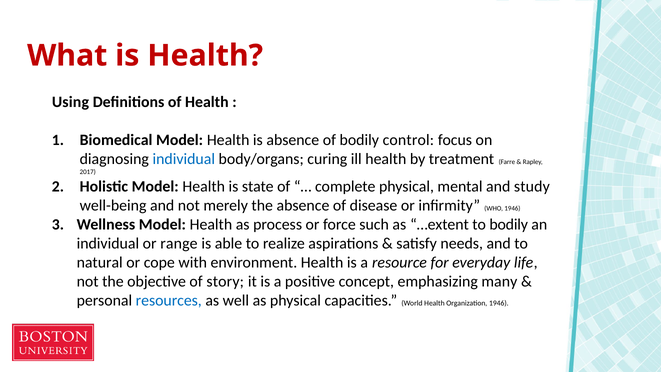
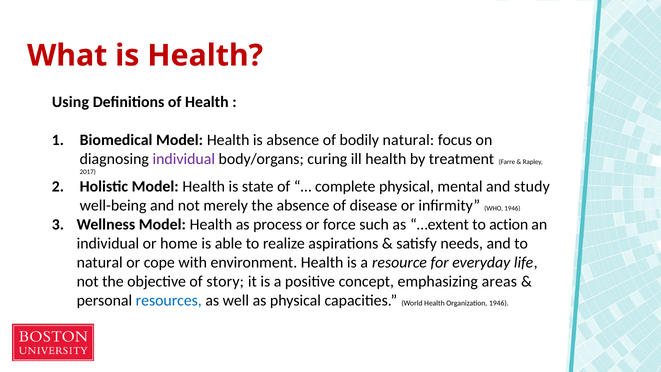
bodily control: control -> natural (408, 140)
individual colour: blue -> purple (184, 159)
to bodily: bodily -> action (509, 224)
range: range -> home (179, 243)
many: many -> areas (499, 281)
